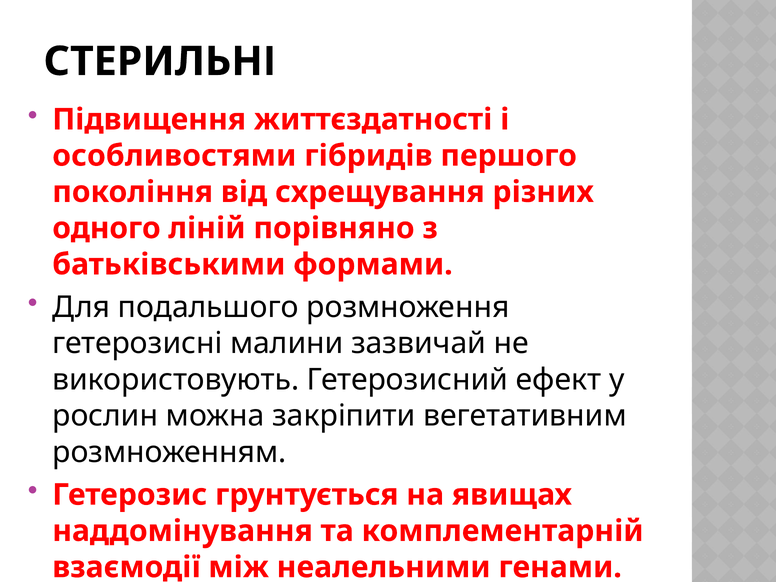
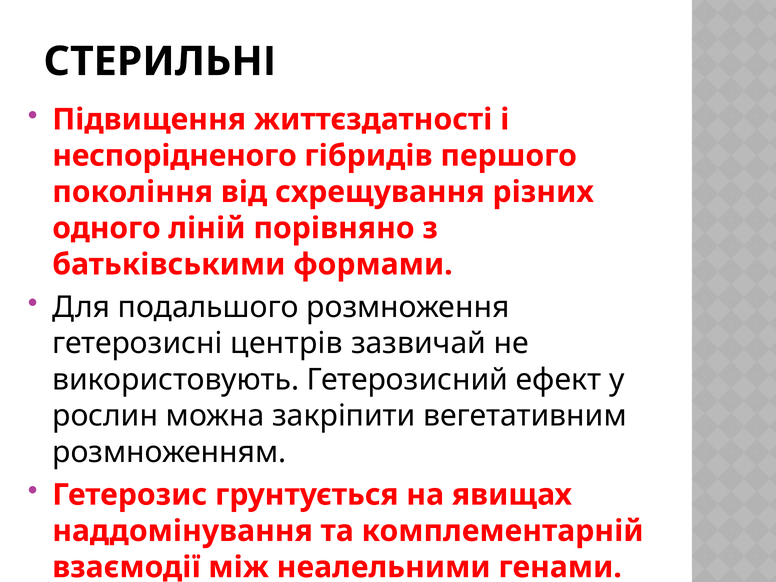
особливостями: особливостями -> неспорідненого (175, 156)
малини: малини -> центрів (287, 343)
